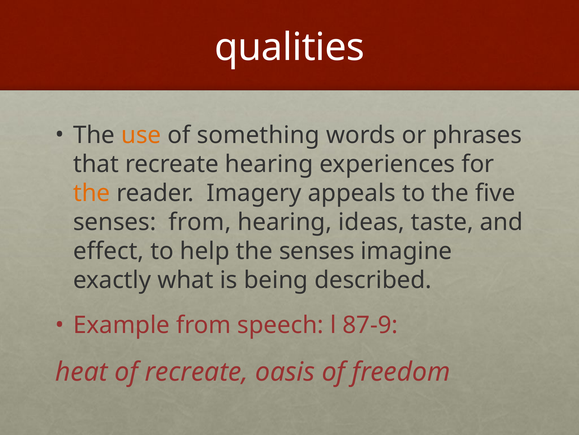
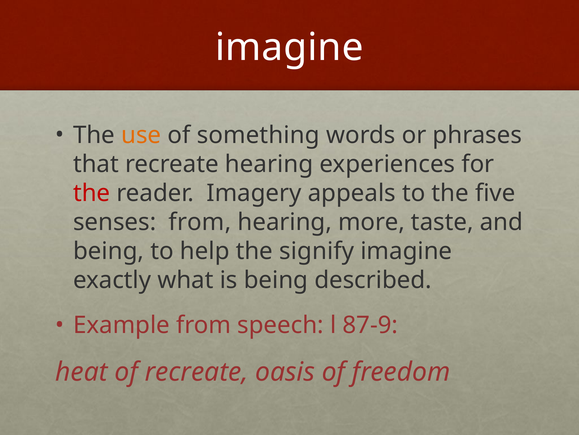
qualities: qualities -> imagine (289, 47)
the colour: orange -> red (92, 193)
ideas: ideas -> more (372, 222)
effect: effect -> being (109, 251)
the senses: senses -> signify (317, 251)
